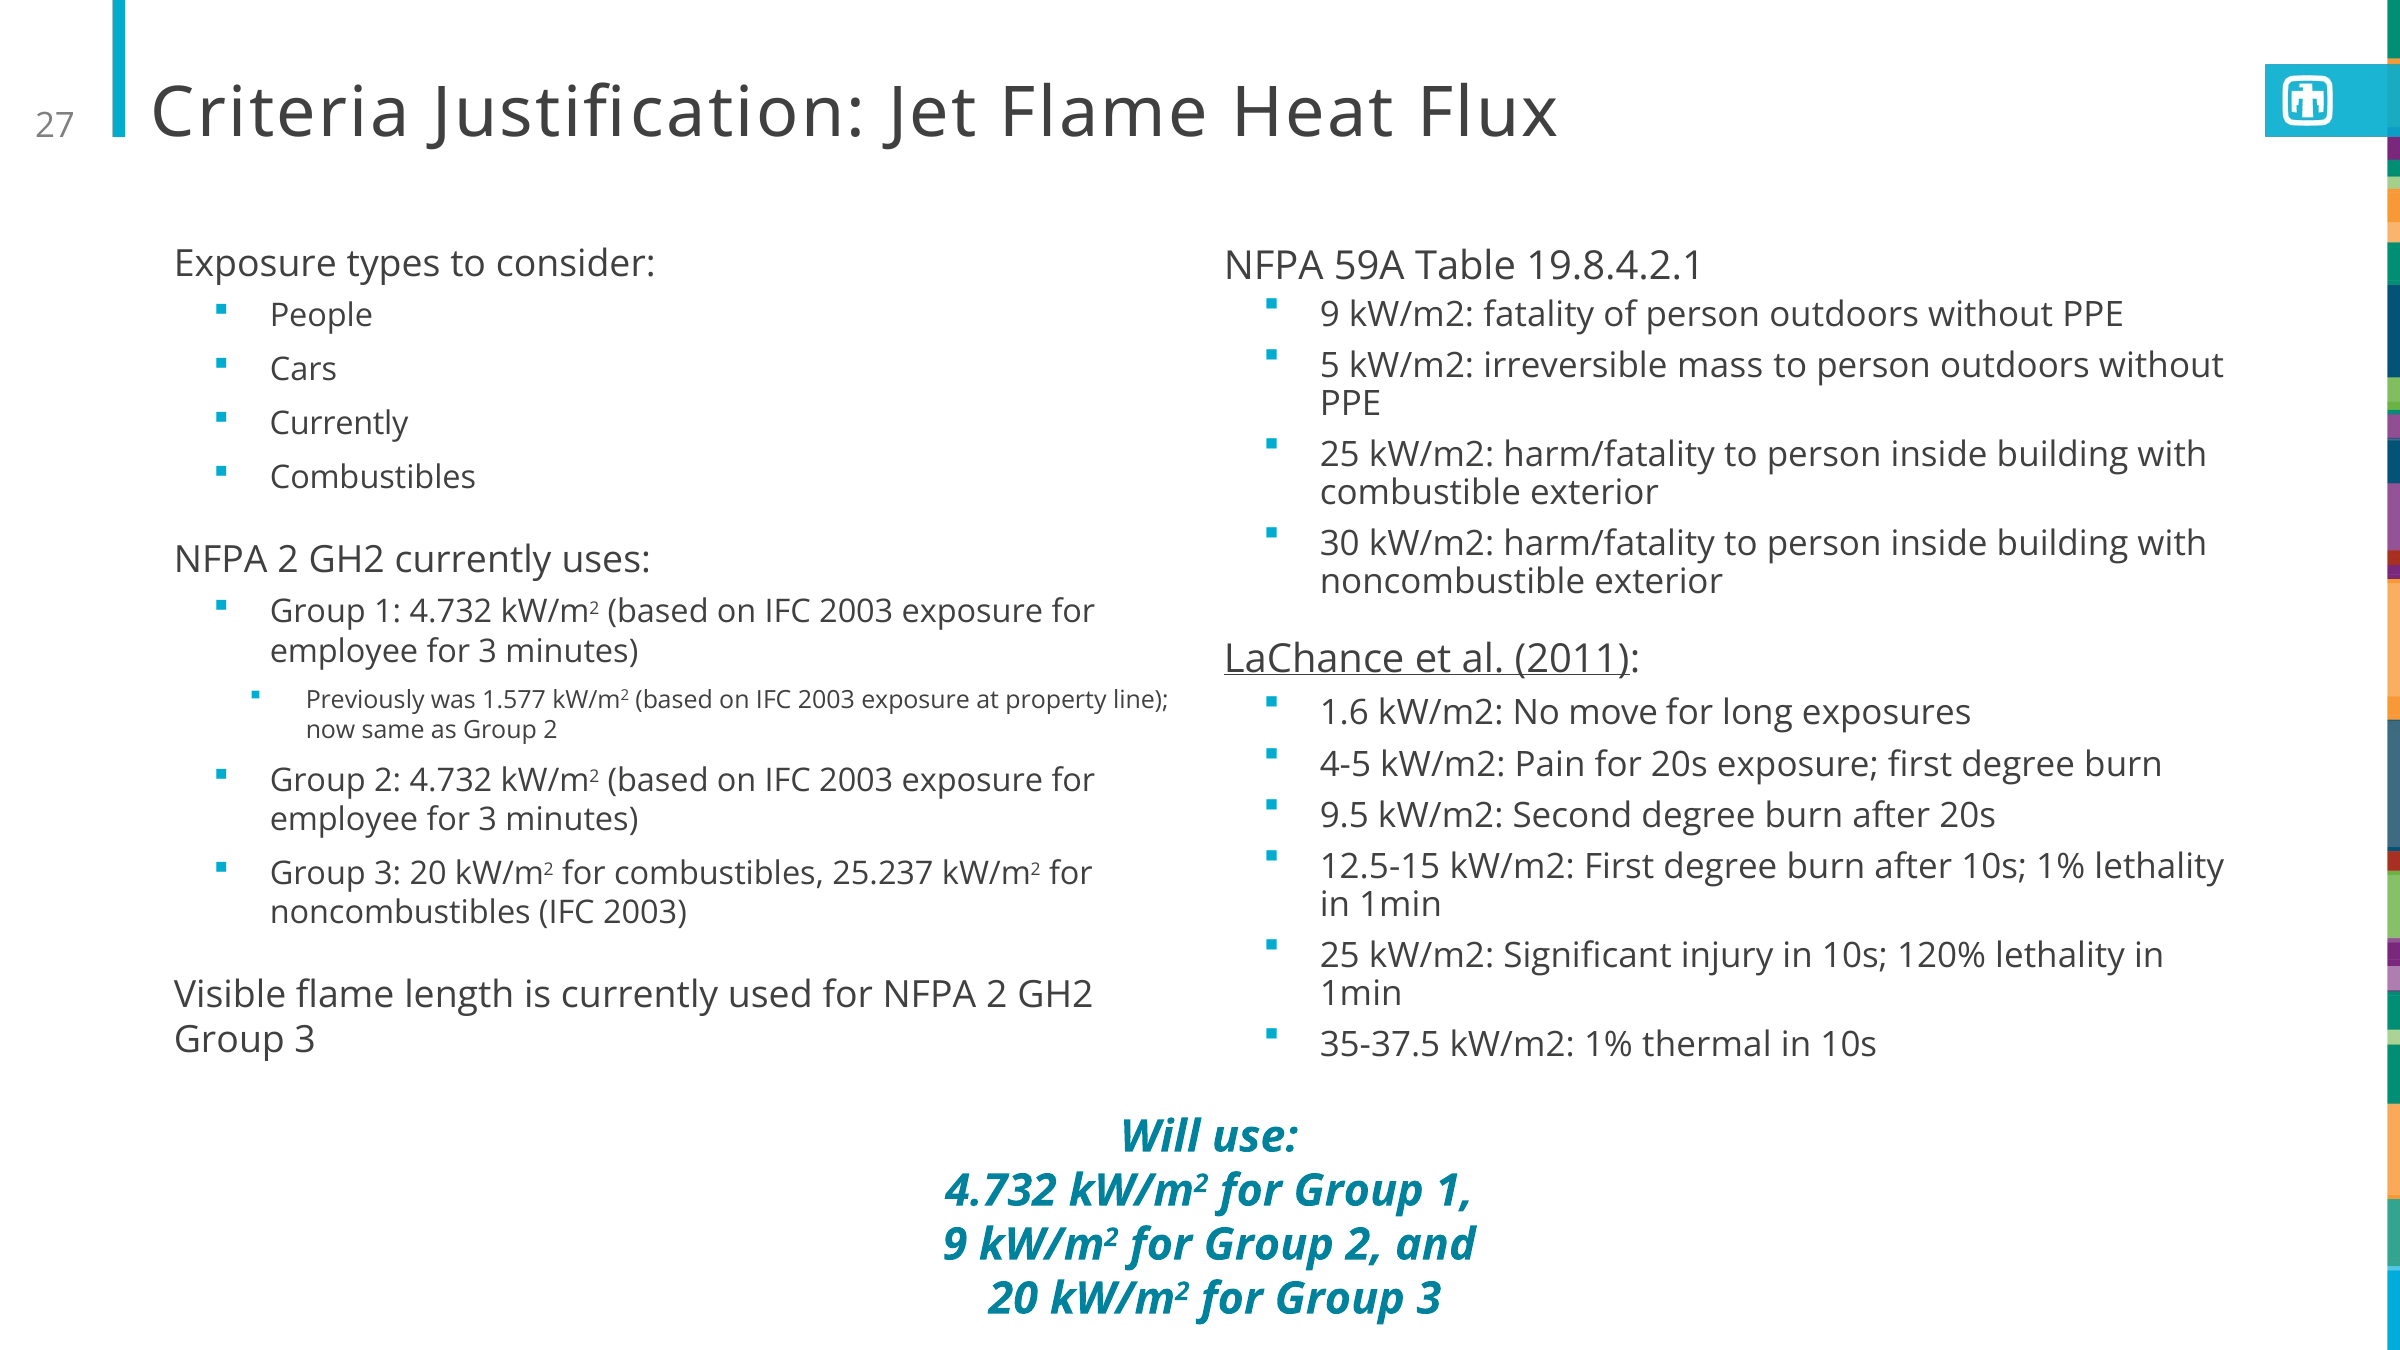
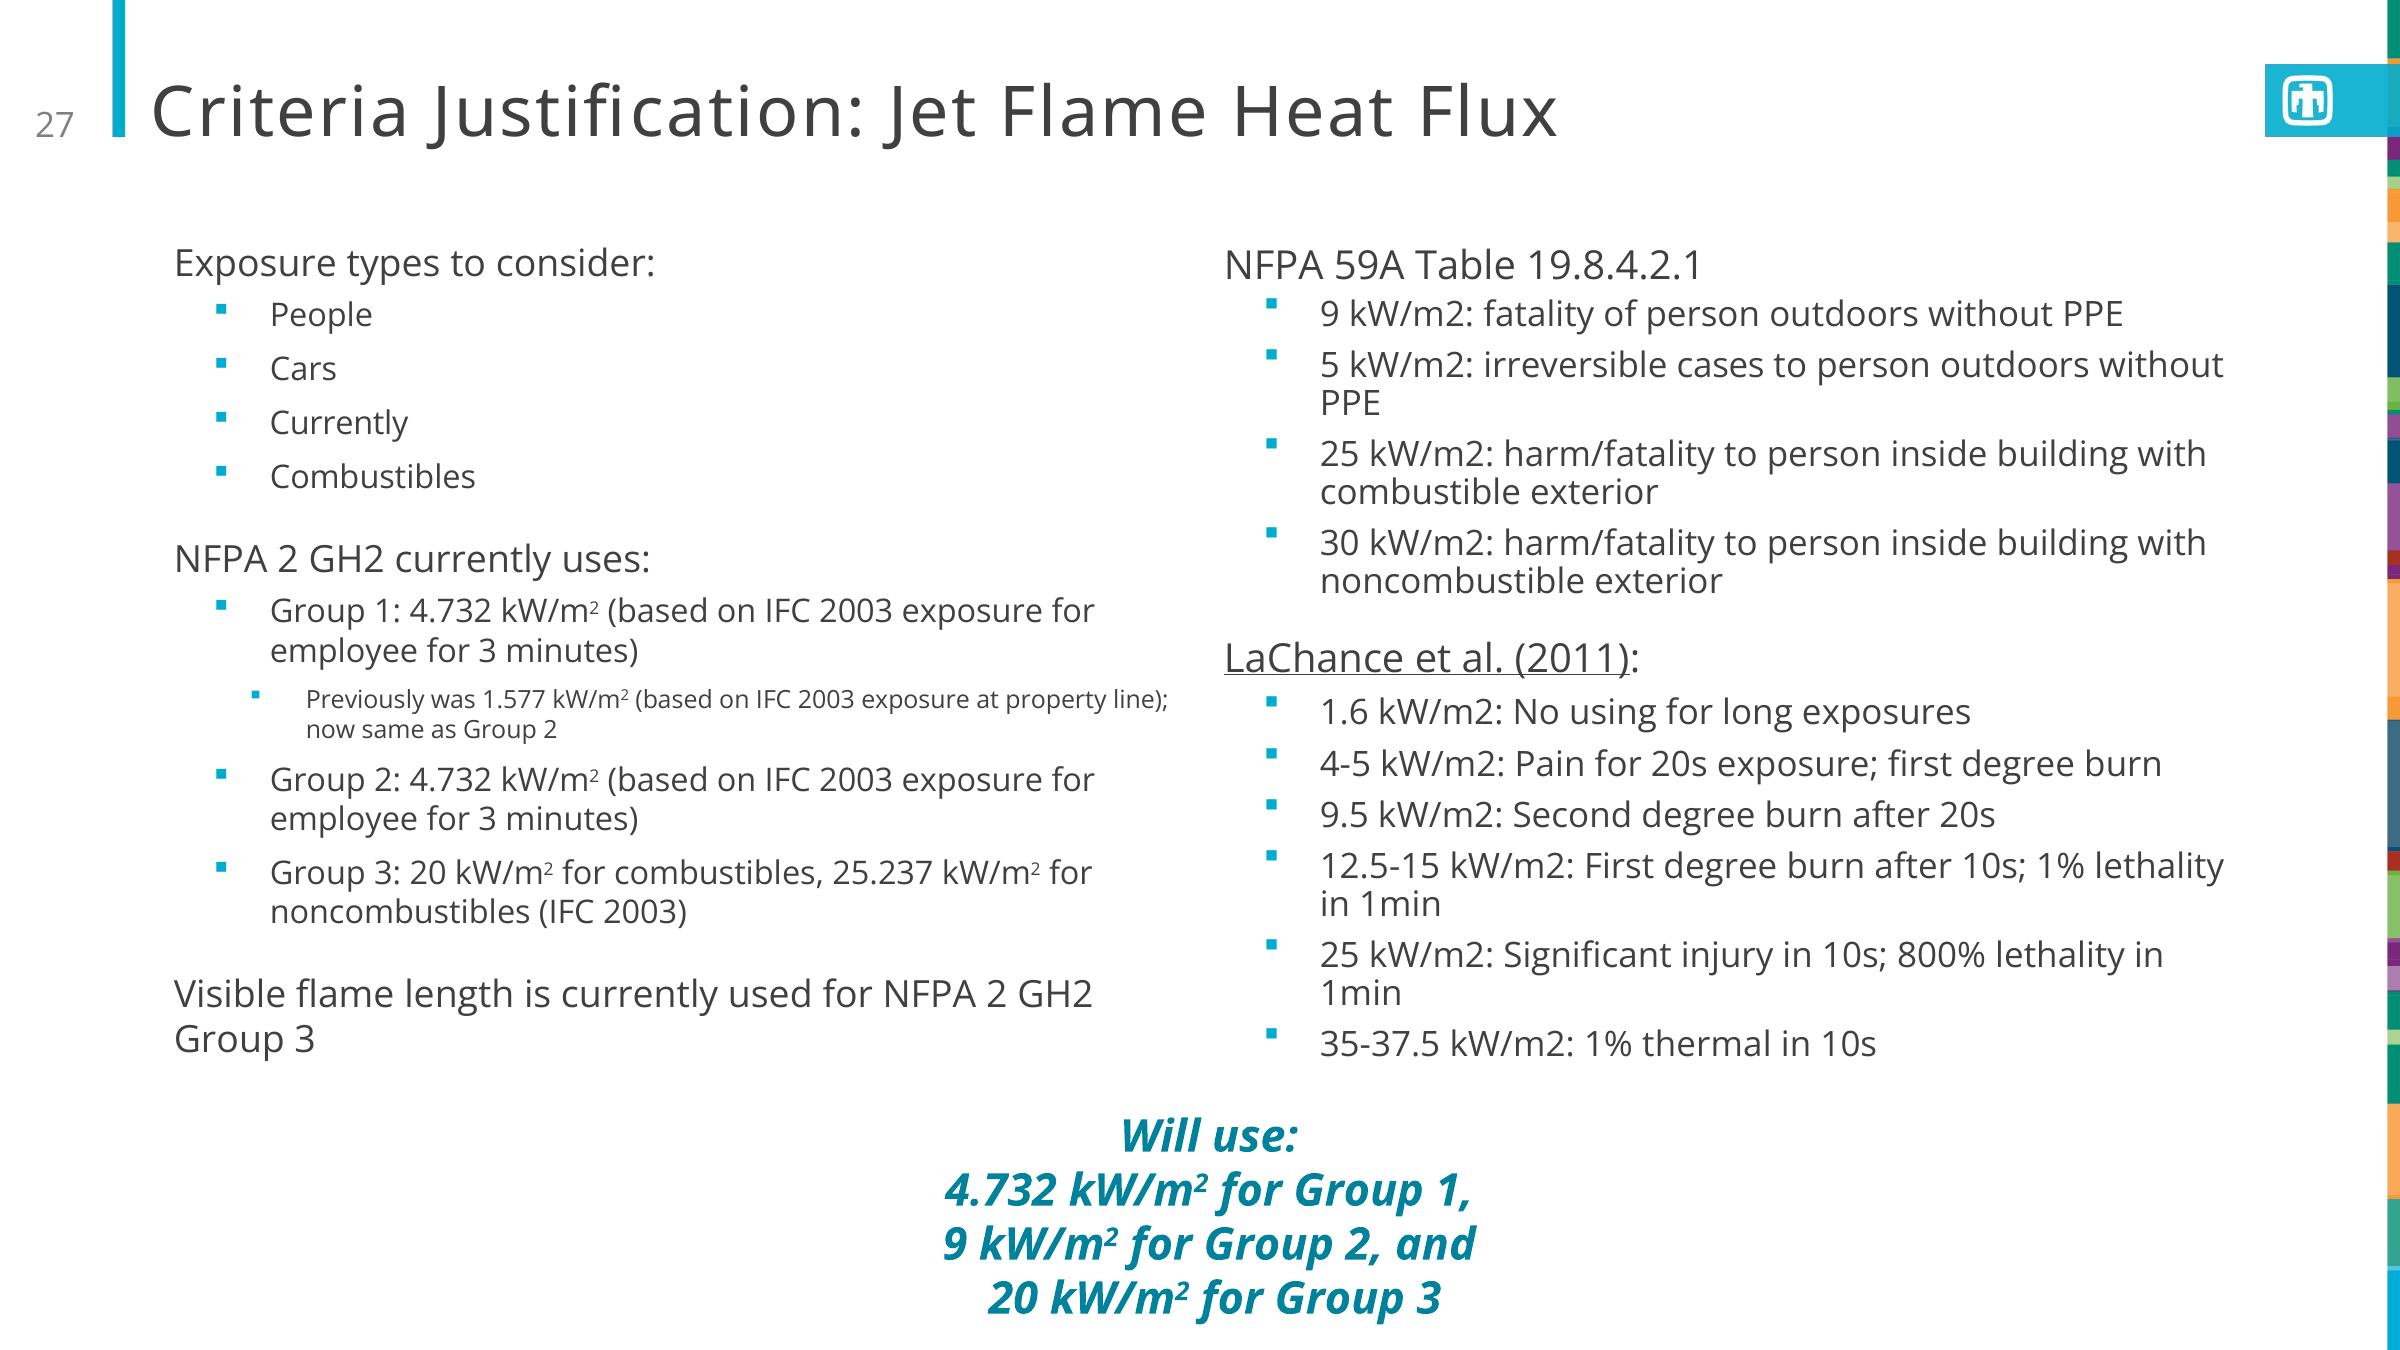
mass: mass -> cases (1721, 366)
move: move -> using (1613, 713)
120%: 120% -> 800% (1942, 956)
